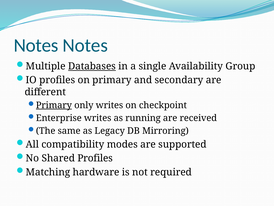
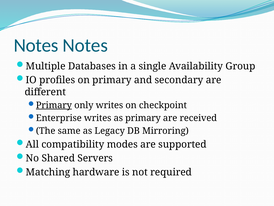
Databases underline: present -> none (92, 66)
as running: running -> primary (143, 118)
Shared Profiles: Profiles -> Servers (95, 158)
